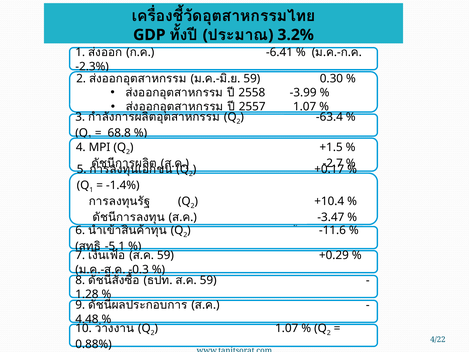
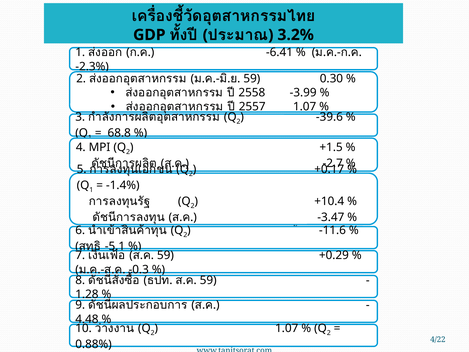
-63.4: -63.4 -> -39.6 (329, 117)
